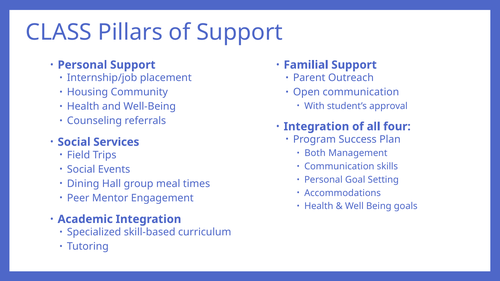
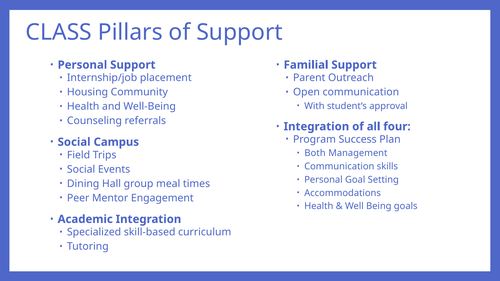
Services: Services -> Campus (116, 142)
